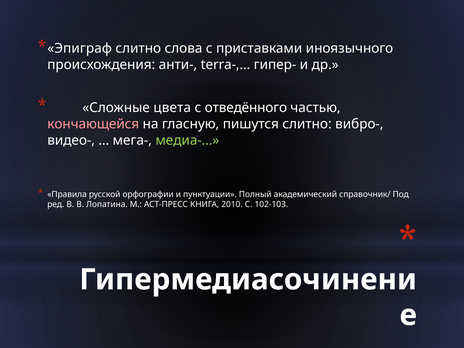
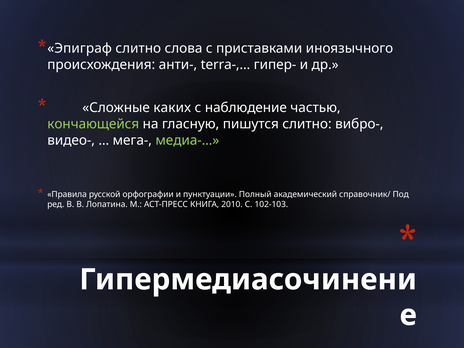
цвета: цвета -> каких (172, 108)
отведённого: отведённого -> наблюдение (246, 108)
кончающейся colour: pink -> light green (93, 124)
